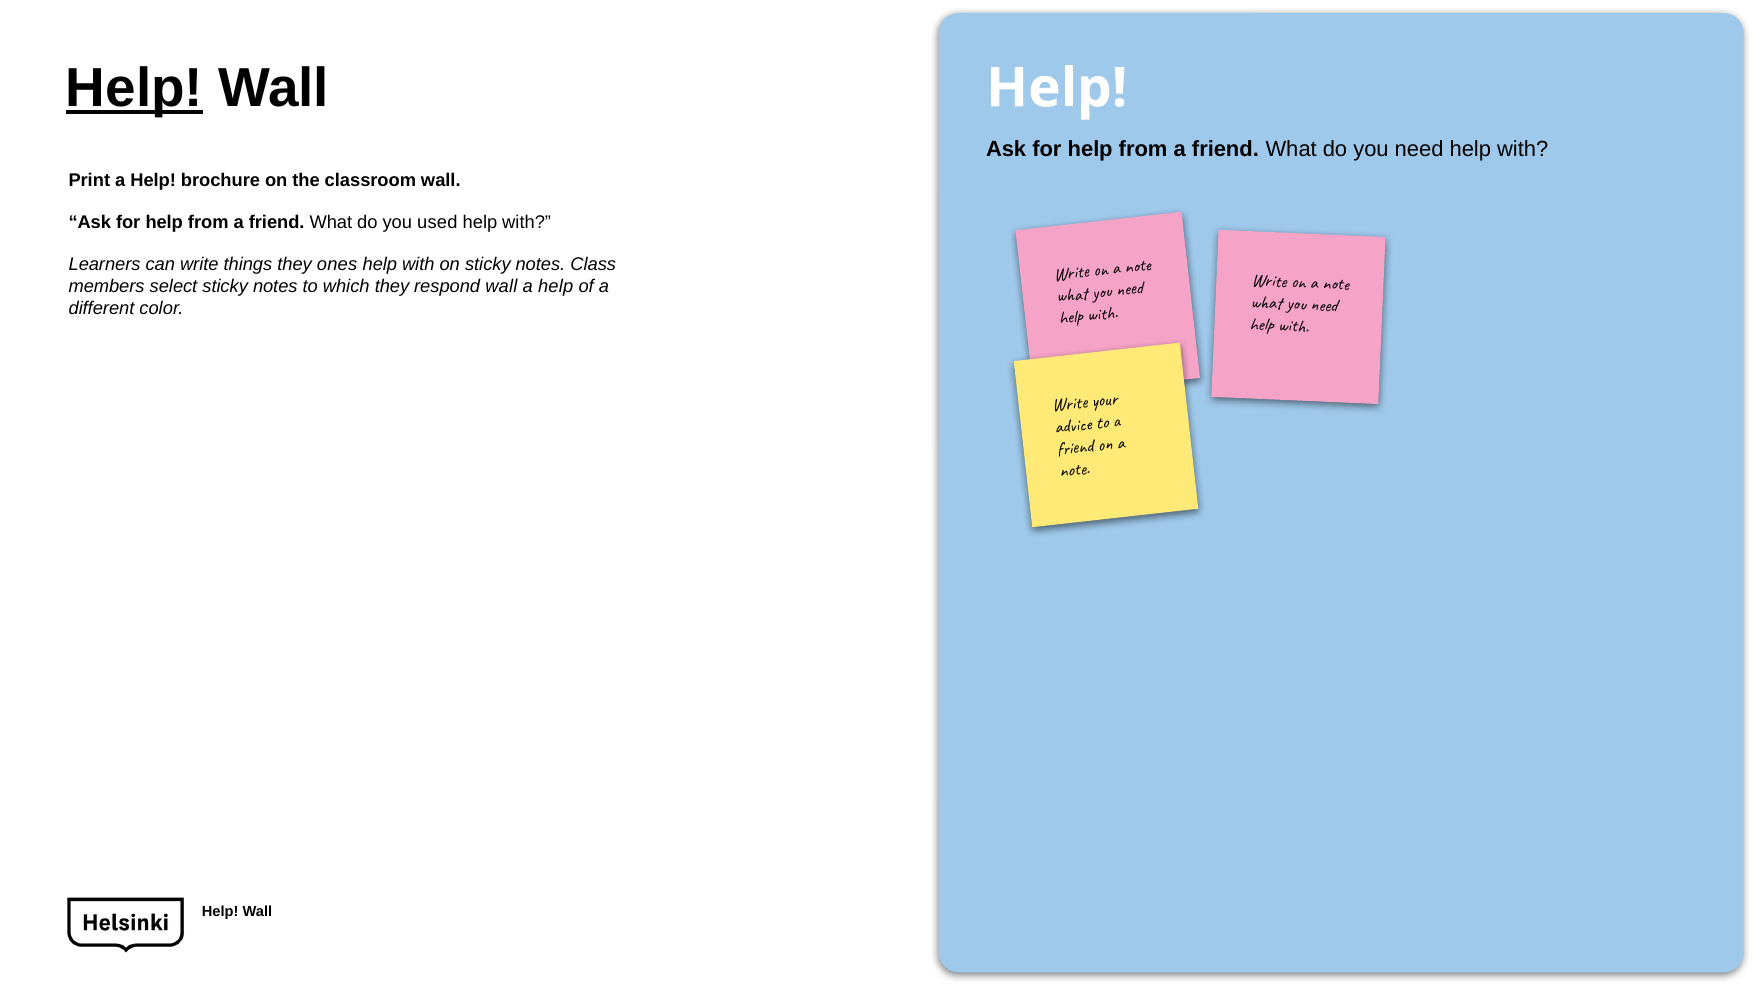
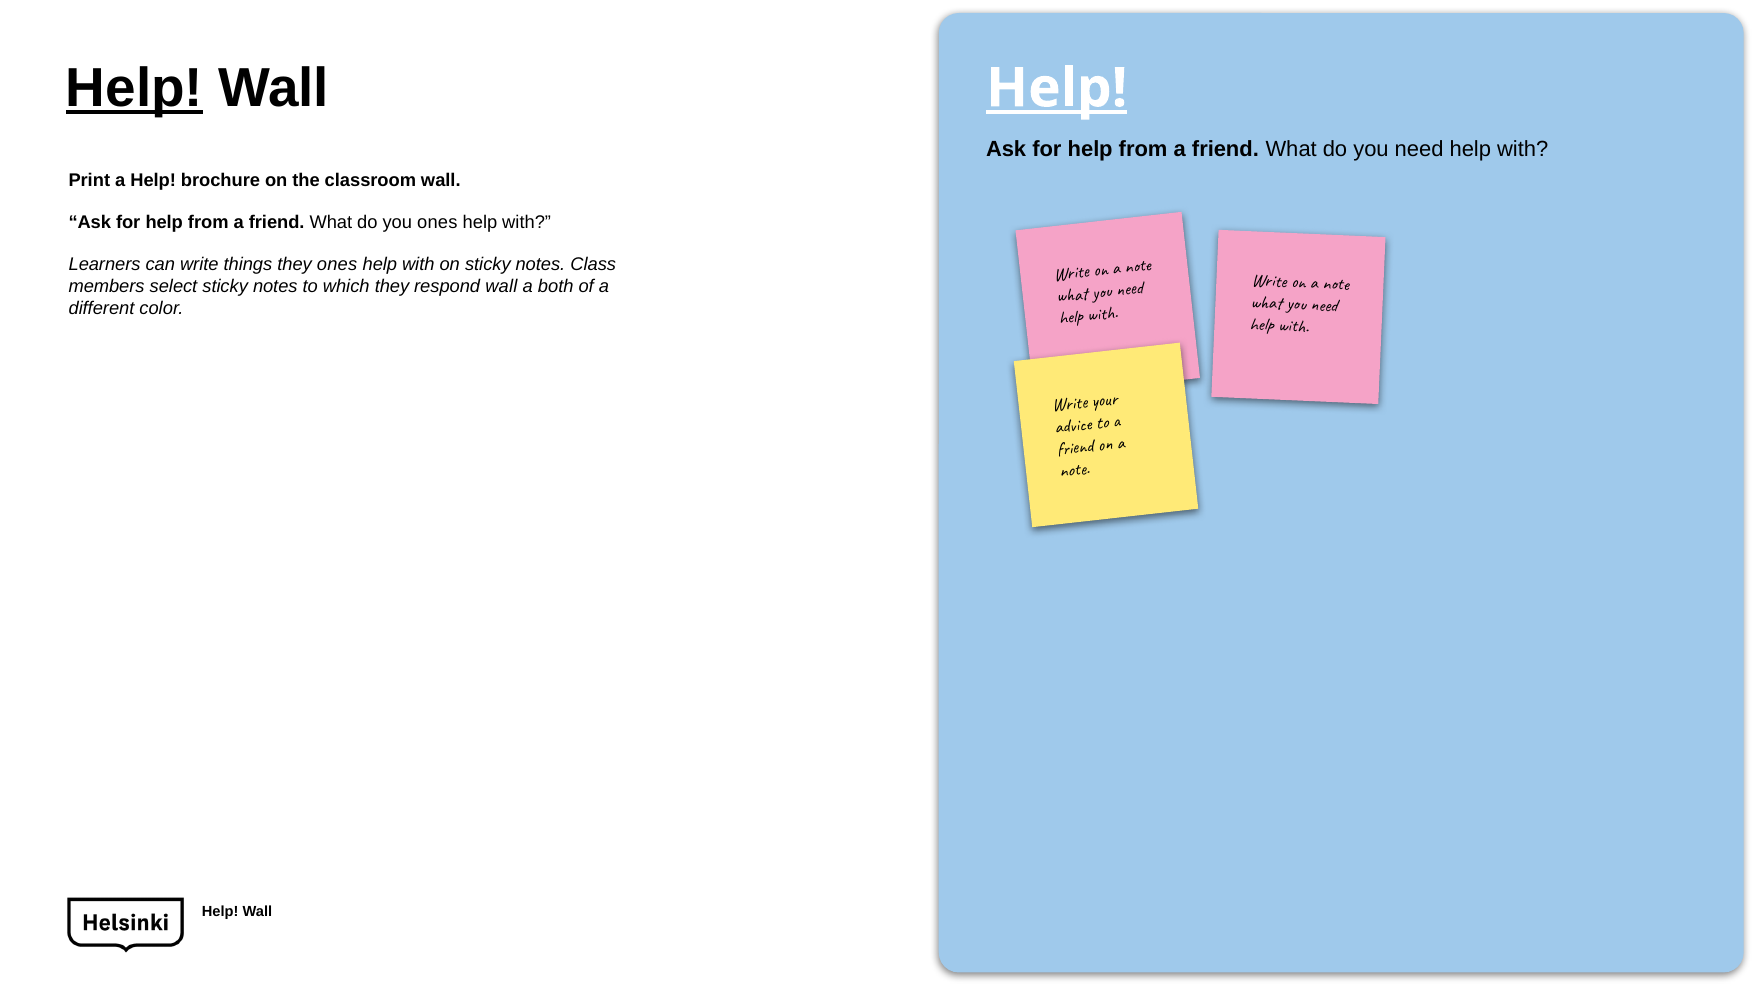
Help underline: none -> present (1057, 88)
you used: used -> ones (437, 222)
help: help -> both (556, 286)
